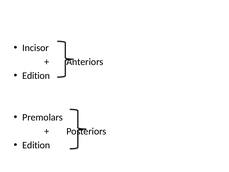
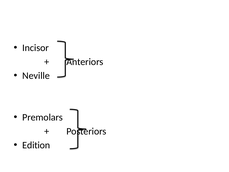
Edition: Edition -> Neville (36, 76)
